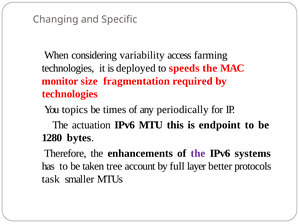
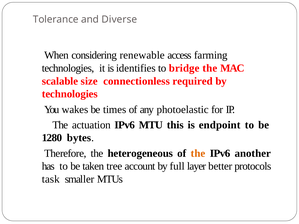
Changing: Changing -> Tolerance (56, 19)
Specific: Specific -> Diverse (119, 19)
variability: variability -> renewable (142, 55)
deployed: deployed -> identifies (136, 68)
speeds: speeds -> bridge (184, 68)
monitor: monitor -> scalable (60, 81)
fragmentation: fragmentation -> connectionless (137, 81)
topics: topics -> wakes (75, 110)
periodically: periodically -> photoelastic (183, 110)
enhancements: enhancements -> heterogeneous (140, 153)
the colour: purple -> orange (198, 153)
systems: systems -> another (253, 153)
